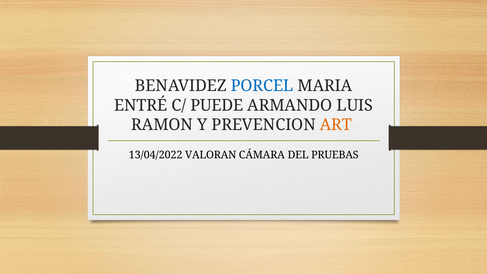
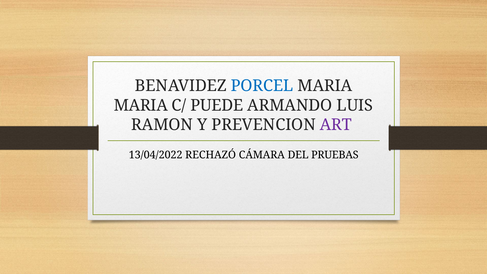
ENTRÉ: ENTRÉ -> MARIA (141, 105)
ART colour: orange -> purple (336, 125)
VALORAN: VALORAN -> RECHAZÓ (211, 155)
